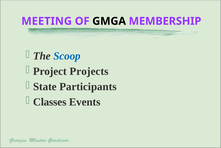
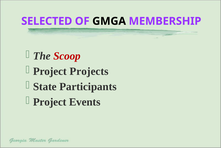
MEETING: MEETING -> SELECTED (47, 21)
Scoop colour: blue -> red (67, 56)
Classes: Classes -> Project (50, 102)
